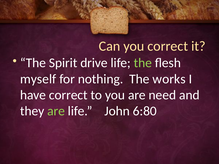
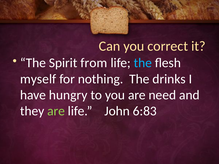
drive: drive -> from (94, 63)
the colour: light green -> light blue (143, 63)
works: works -> drinks (169, 79)
have correct: correct -> hungry (68, 95)
6:80: 6:80 -> 6:83 (145, 111)
